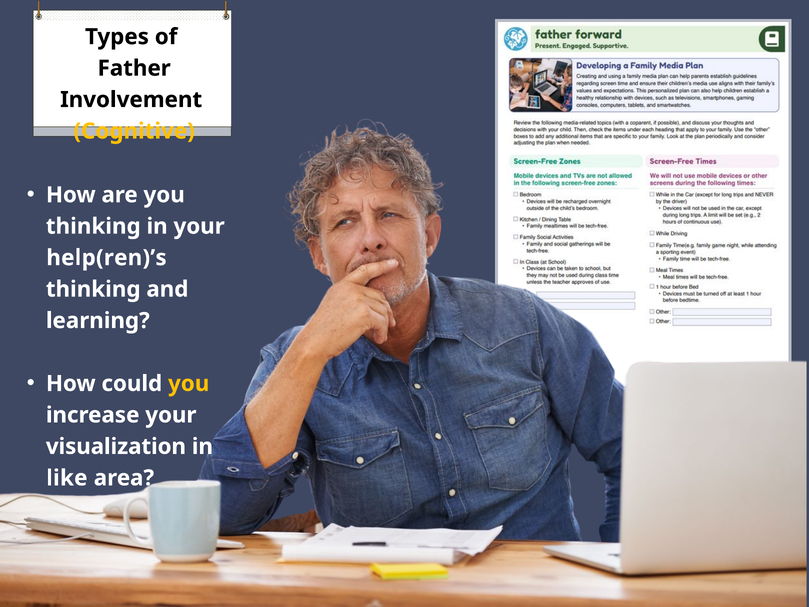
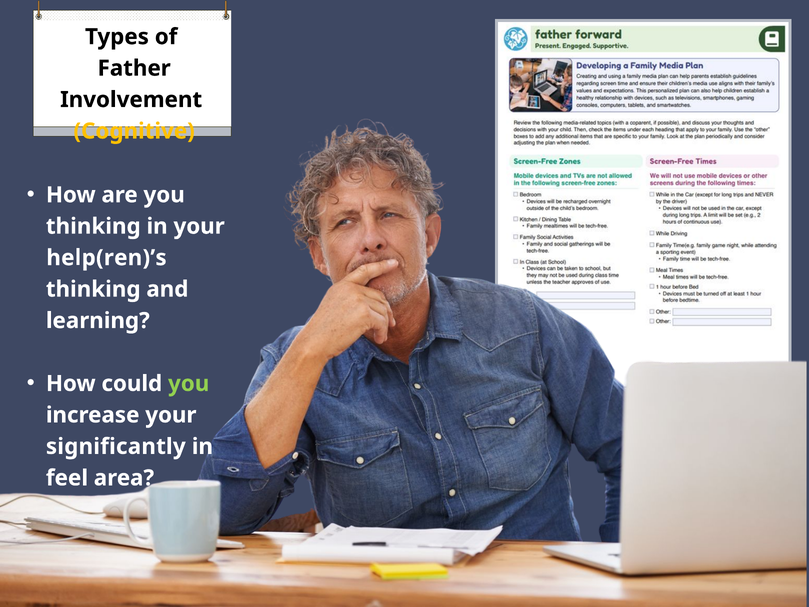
you colour: yellow -> light green (189, 383)
visualization: visualization -> significantly (116, 446)
like: like -> feel (67, 478)
